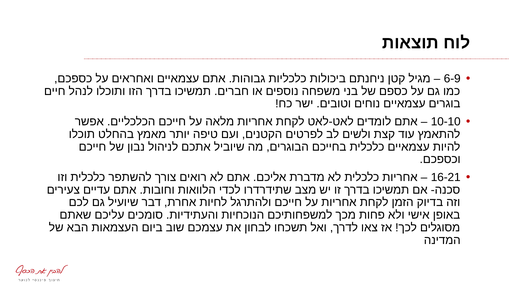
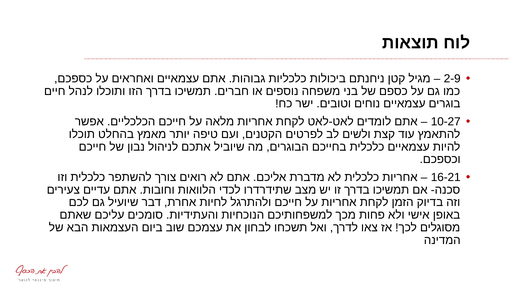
6-9: 6-9 -> 2-9 (452, 79)
10-10: 10-10 -> 10-27 (446, 122)
